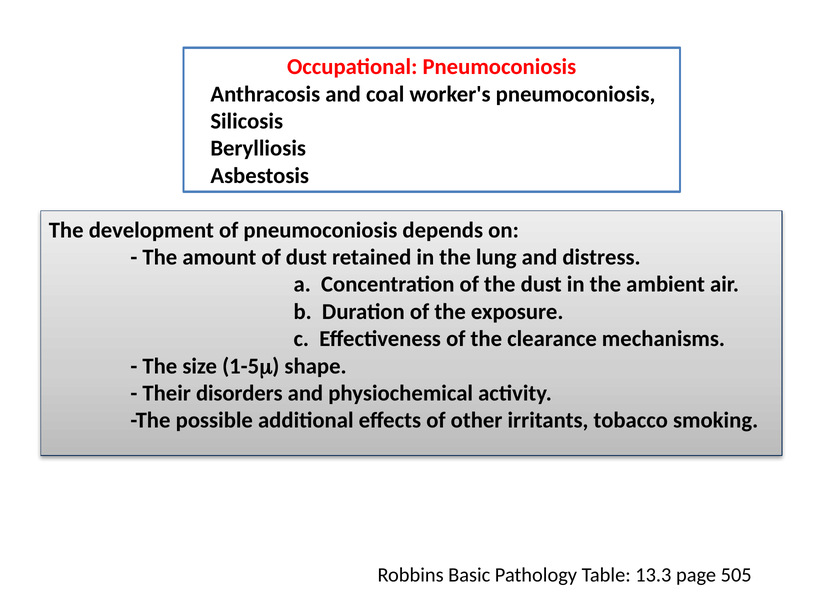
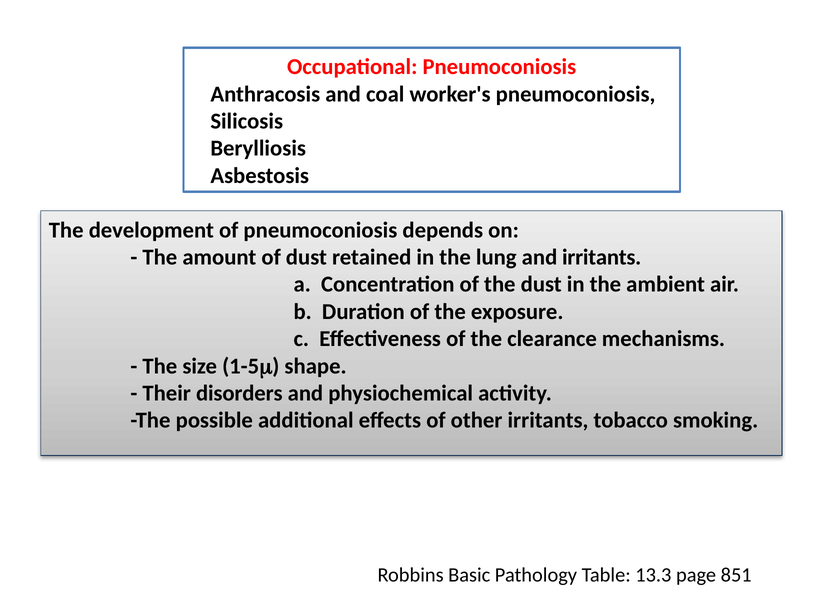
and distress: distress -> irritants (602, 257)
505: 505 -> 851 (736, 575)
